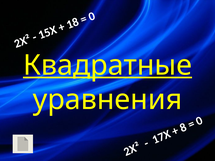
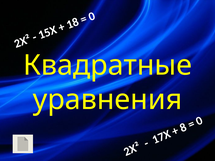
Квадратные underline: present -> none (107, 65)
